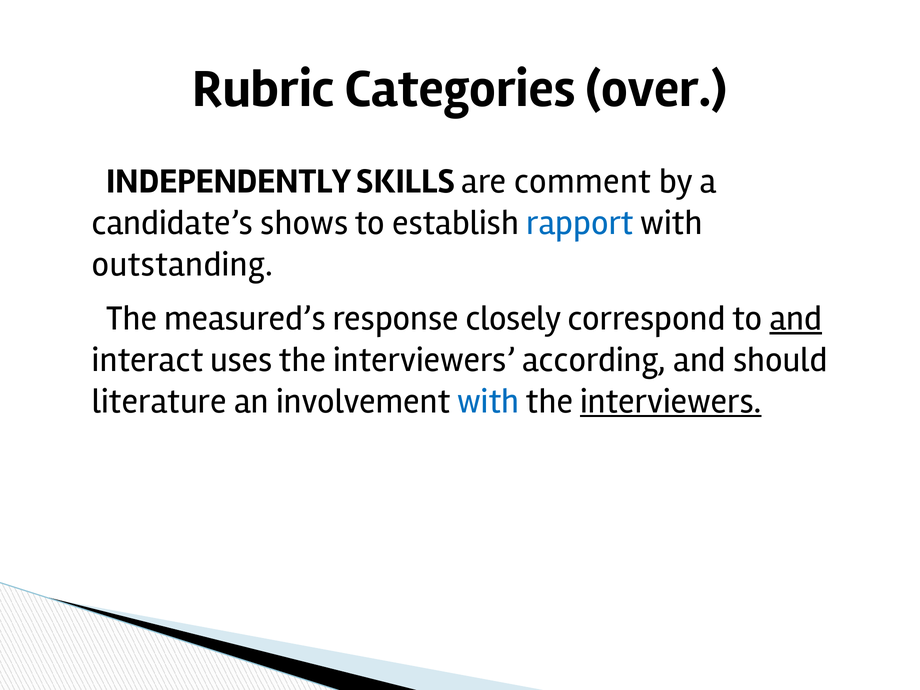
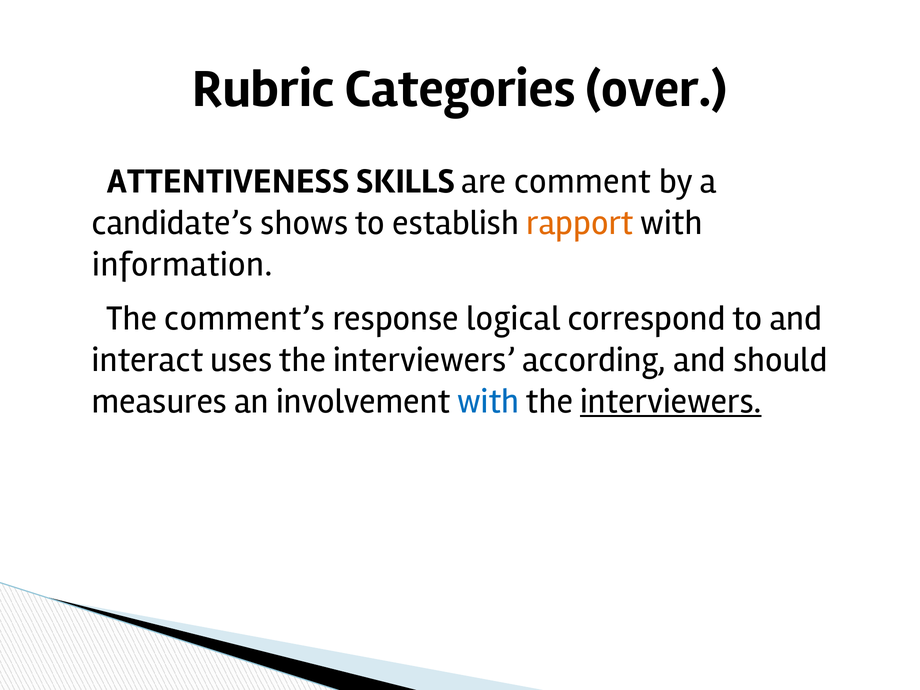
INDEPENDENTLY: INDEPENDENTLY -> ATTENTIVENESS (228, 181)
rapport colour: blue -> orange (580, 223)
outstanding: outstanding -> information (182, 264)
measured’s: measured’s -> comment’s (245, 318)
closely: closely -> logical (513, 318)
and underline: present -> none (796, 318)
literature: literature -> measures (159, 401)
